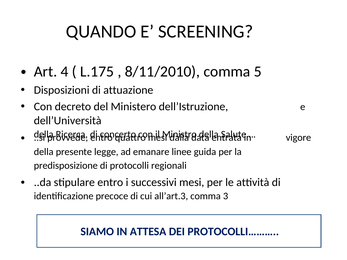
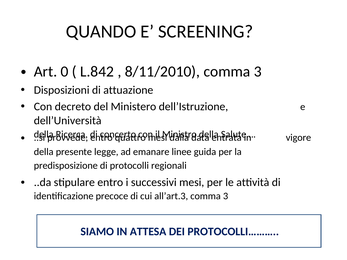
4: 4 -> 0 (65, 72)
L.175: L.175 -> L.842 (97, 72)
8/11/2010 comma 5: 5 -> 3 (258, 72)
